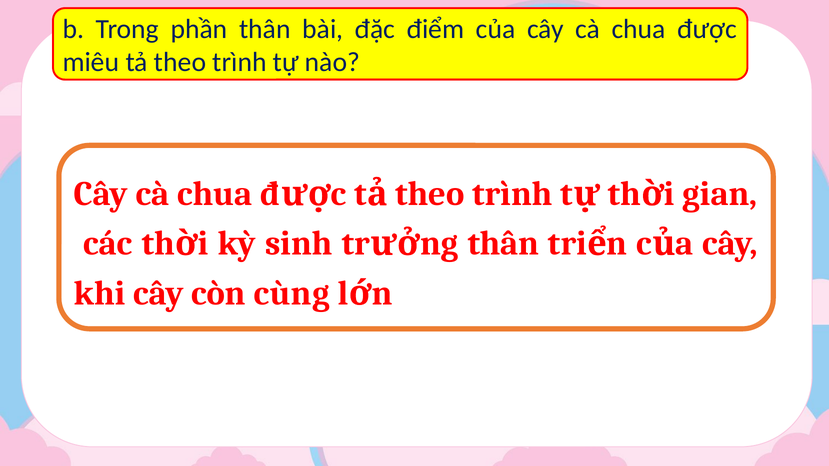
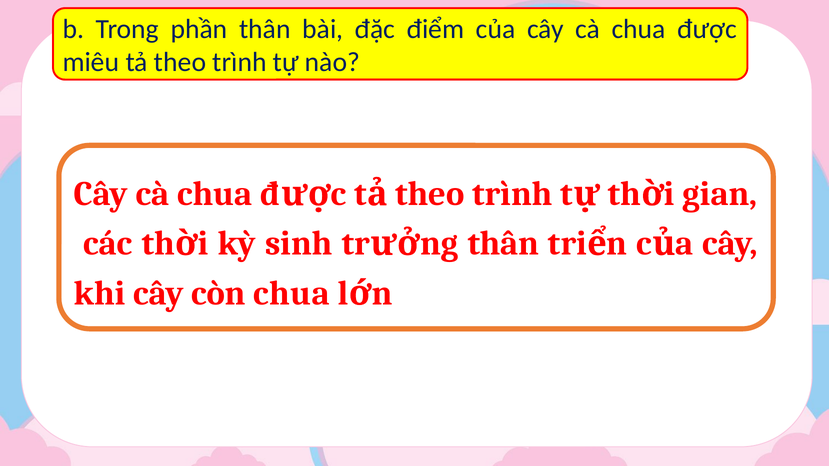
còn cùng: cùng -> chua (292, 293)
